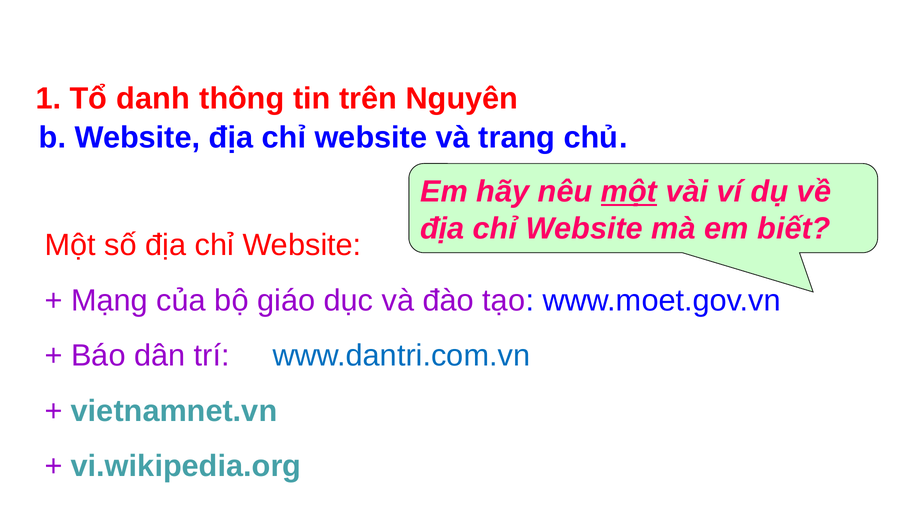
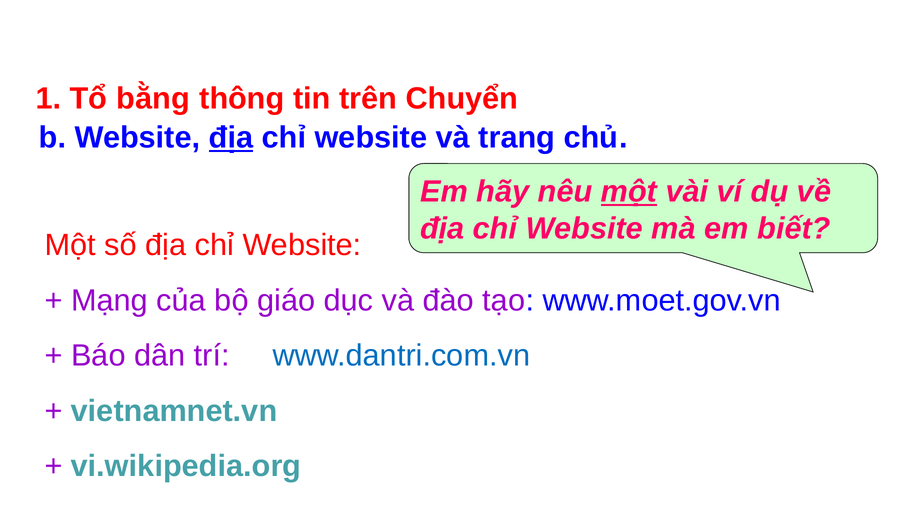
danh: danh -> bằng (153, 99)
Nguyên: Nguyên -> Chuyển (462, 99)
địa underline: none -> present (231, 138)
